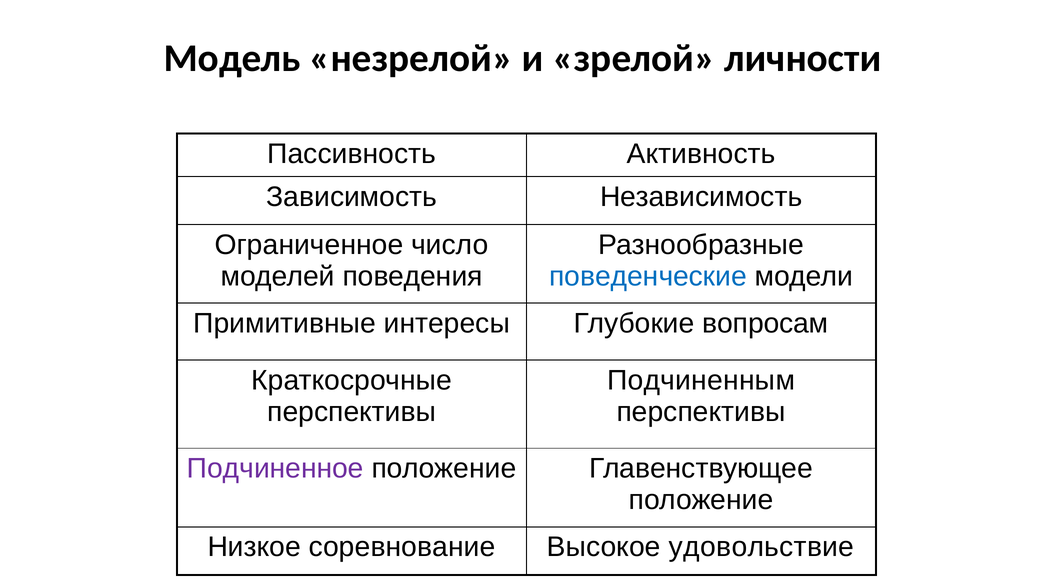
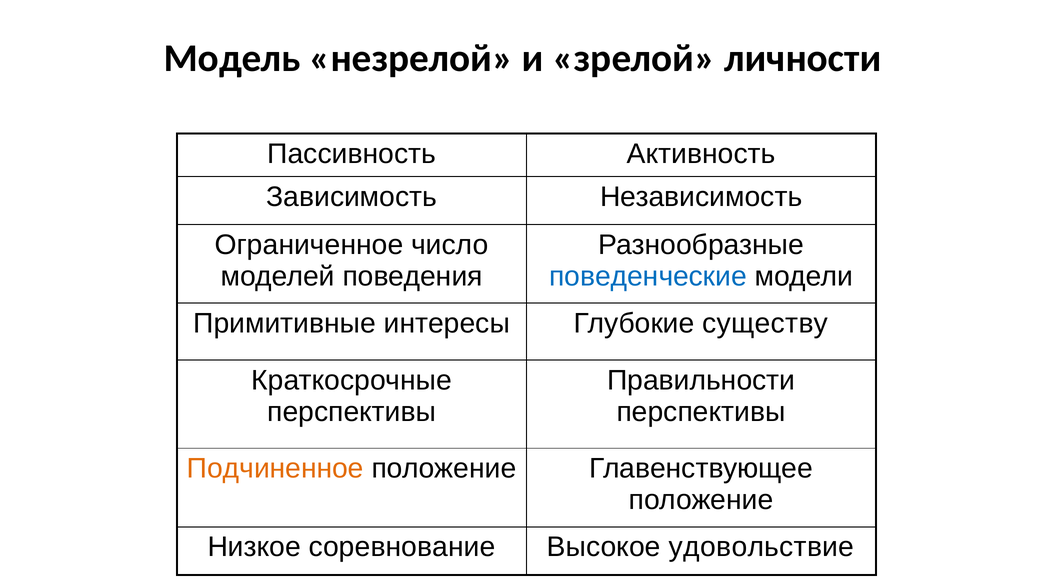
вопросам: вопросам -> существу (765, 323)
Подчиненным: Подчиненным -> Правильности (701, 381)
Подчиненное colour: purple -> orange (275, 469)
